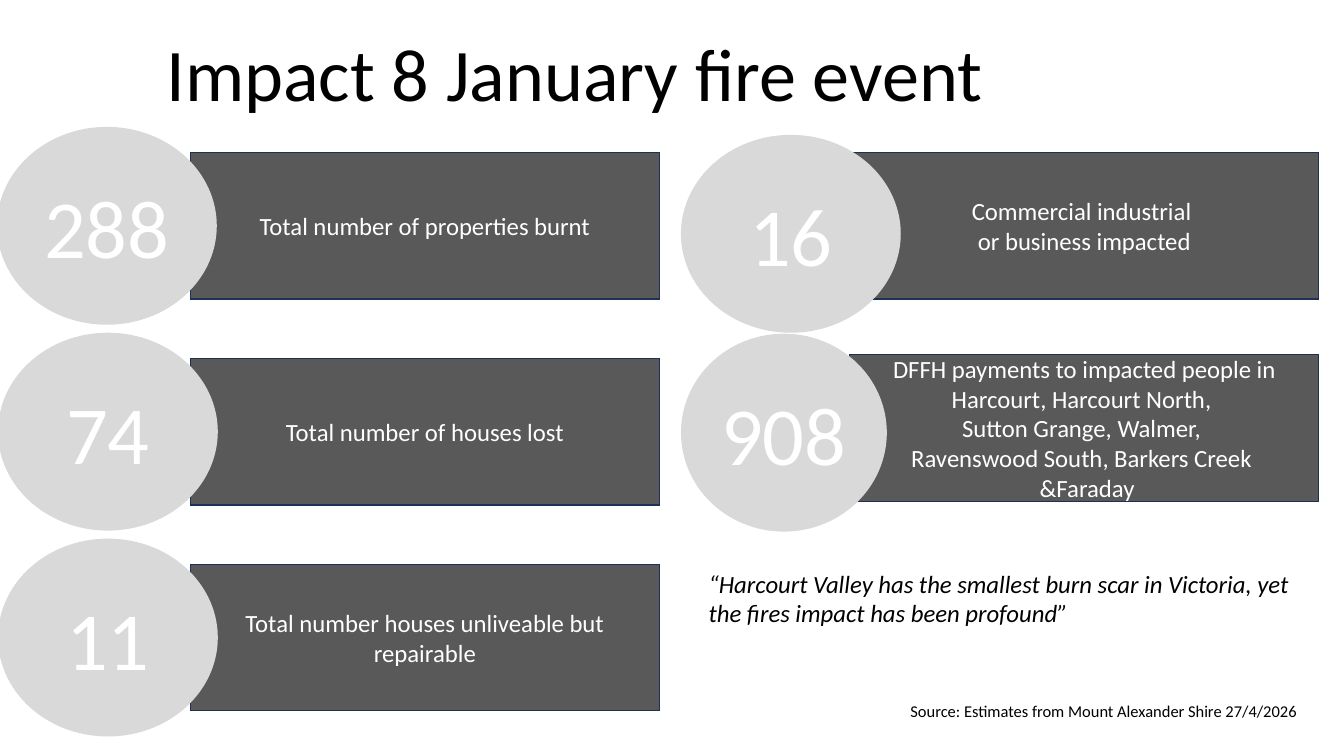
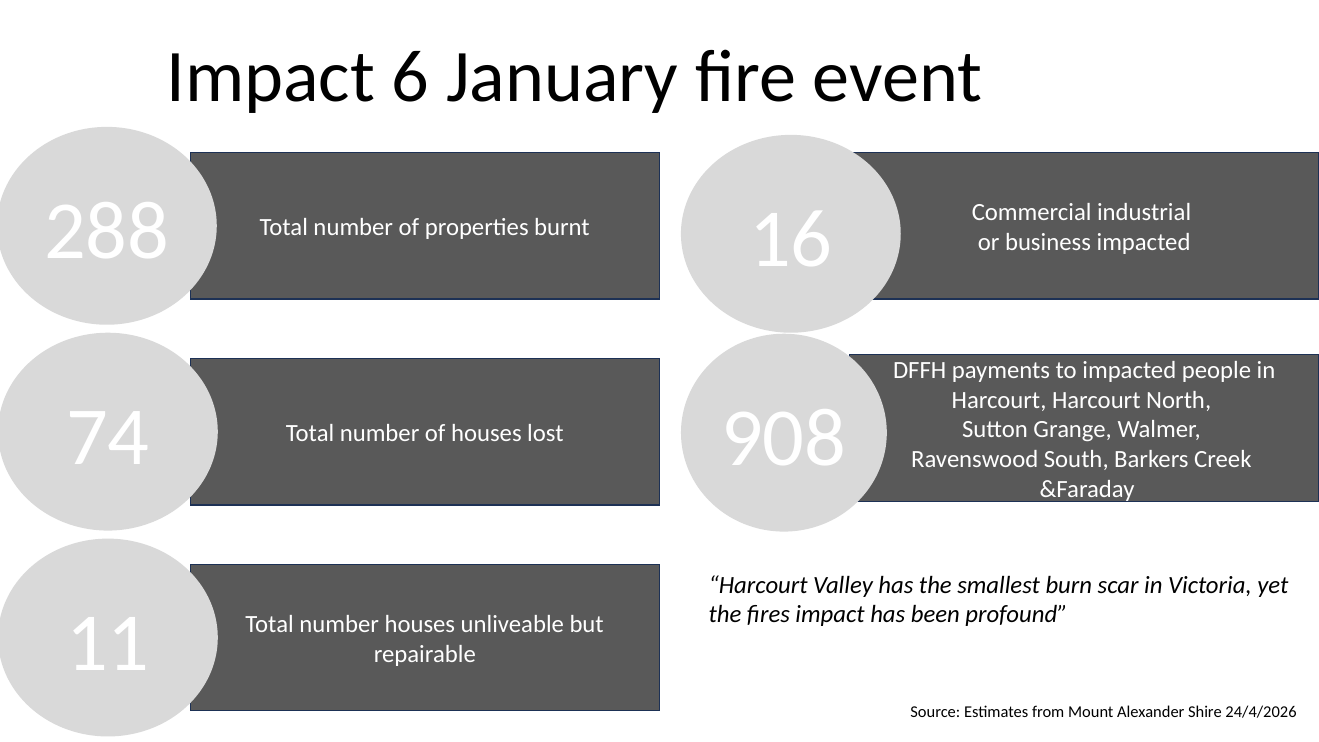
8: 8 -> 6 (411, 77)
27/4/2026: 27/4/2026 -> 24/4/2026 (1261, 712)
